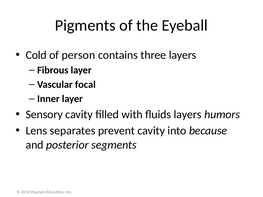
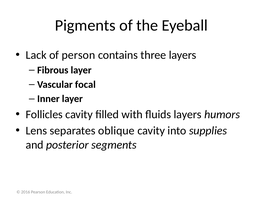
Cold: Cold -> Lack (36, 55)
Sensory: Sensory -> Follicles (44, 115)
prevent: prevent -> oblique (116, 131)
because: because -> supplies (208, 131)
